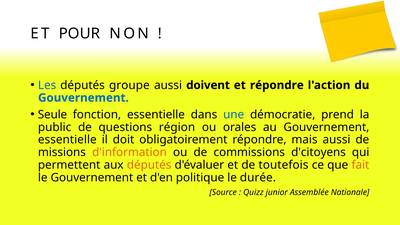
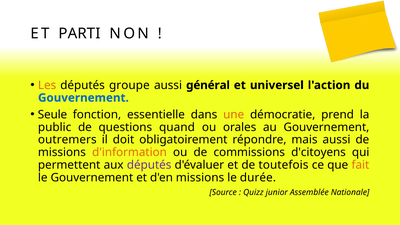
POUR: POUR -> PARTI (79, 34)
Les colour: blue -> orange (47, 85)
doivent: doivent -> général (208, 85)
et répondre: répondre -> universel (277, 85)
une colour: blue -> orange (234, 115)
région: région -> quand (177, 127)
essentielle: essentielle -> outremers (67, 140)
députés colour: orange -> purple (149, 165)
d'en politique: politique -> missions (200, 178)
